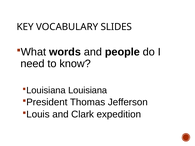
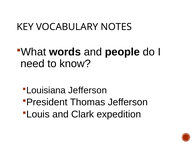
SLIDES: SLIDES -> NOTES (116, 27)
Louisiana: Louisiana -> Jefferson (88, 91)
